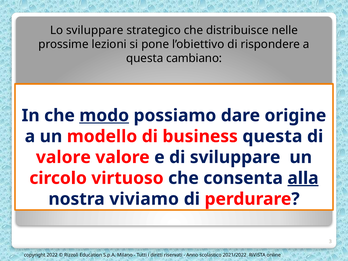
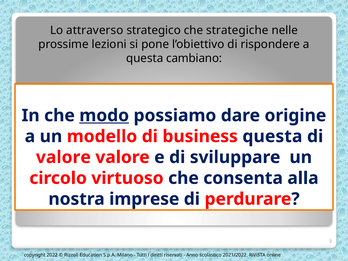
Lo sviluppare: sviluppare -> attraverso (95, 30)
distribuisce: distribuisce -> strategiche (237, 30)
alla underline: present -> none (303, 178)
viviamo: viviamo -> imprese (144, 199)
